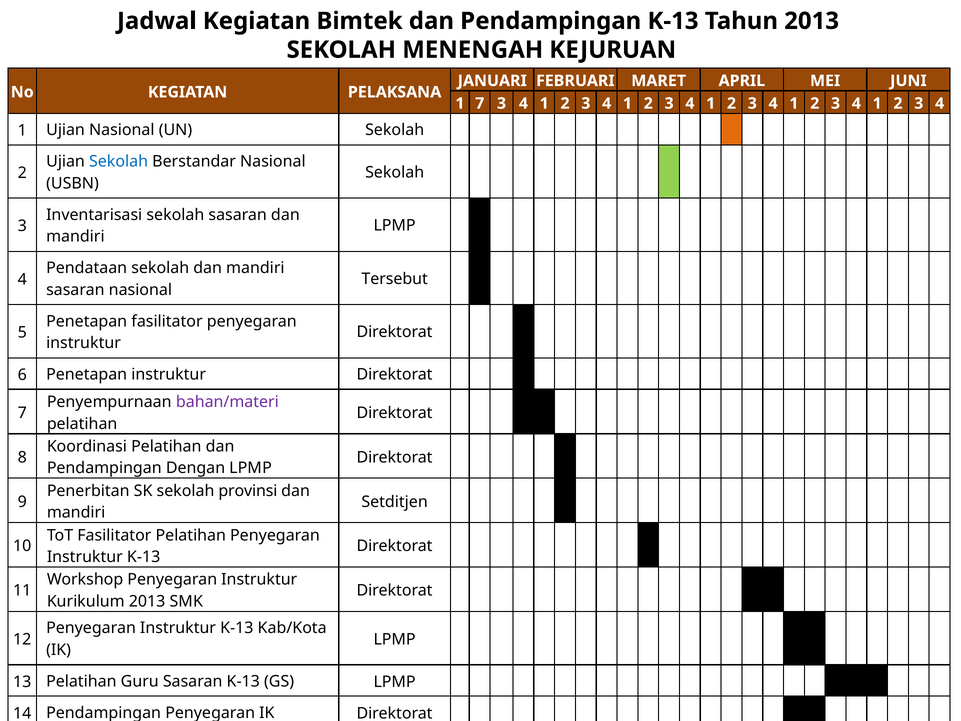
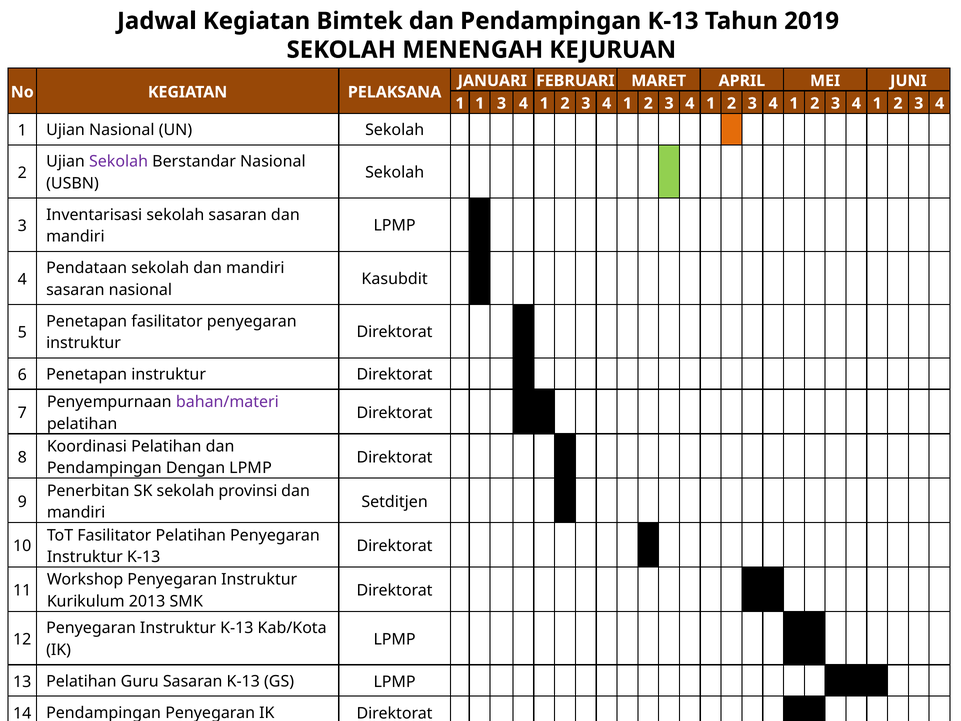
Tahun 2013: 2013 -> 2019 (812, 21)
1 7: 7 -> 1 (480, 103)
Sekolah colour: blue -> purple (119, 161)
Tersebut: Tersebut -> Kasubdit (395, 279)
